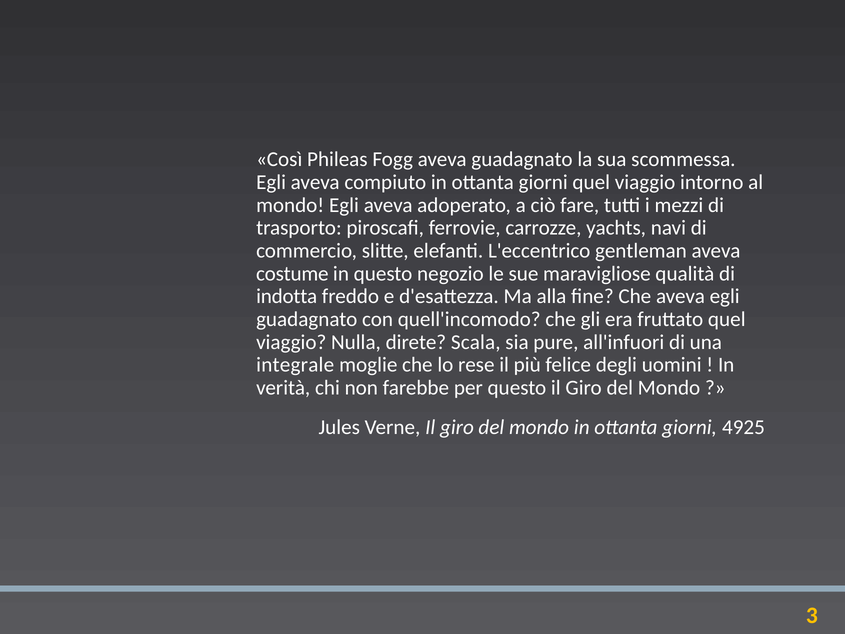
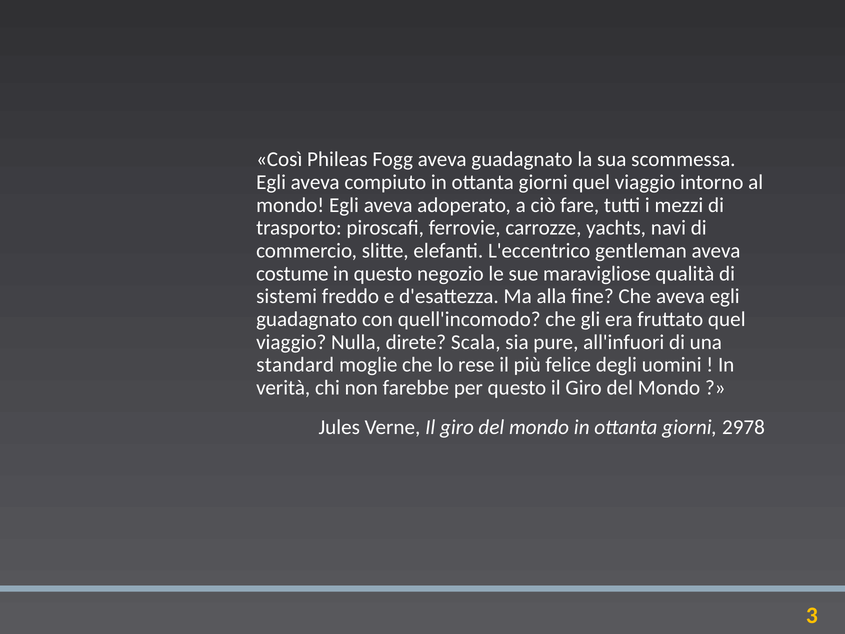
indotta: indotta -> sistemi (287, 296)
integrale: integrale -> standard (295, 365)
4925: 4925 -> 2978 (743, 427)
